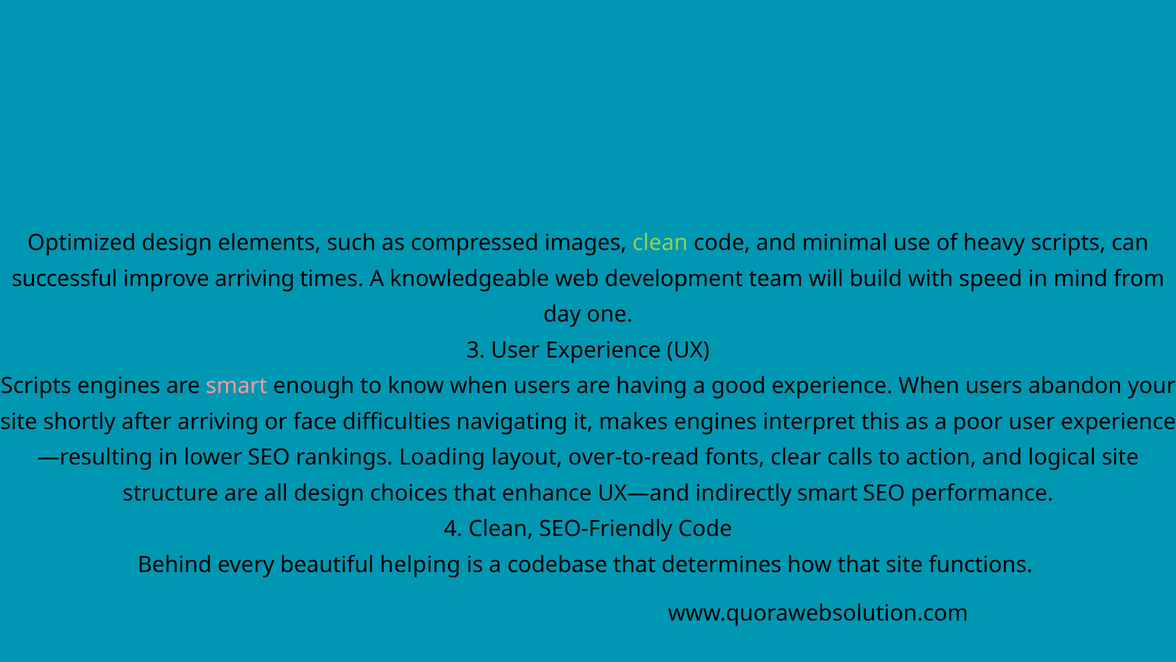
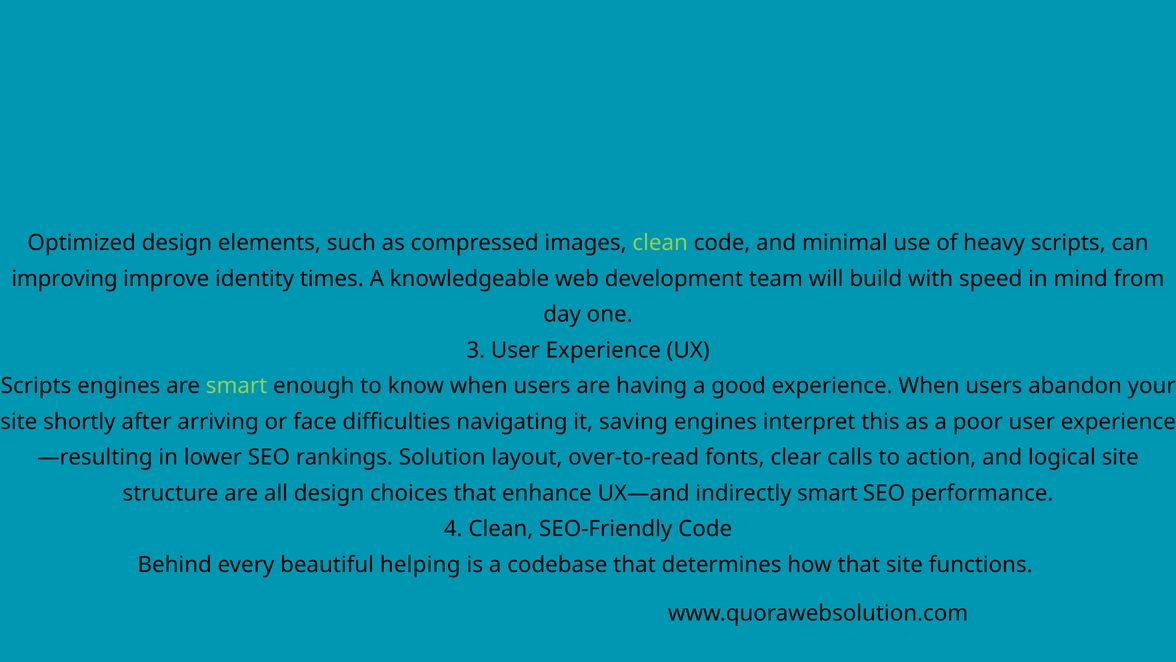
successful: successful -> improving (65, 279)
improve arriving: arriving -> identity (255, 279)
smart colour: pink -> light green (237, 386)
makes: makes -> saving (633, 422)
Loading: Loading -> Solution (442, 457)
